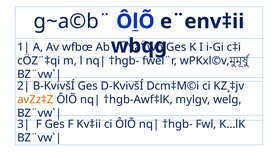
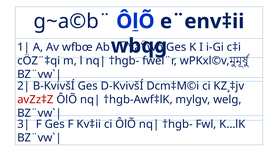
avZz‡Z colour: orange -> red (35, 100)
